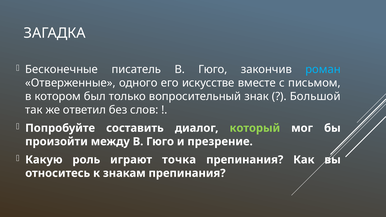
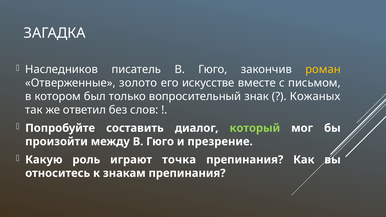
Бесконечные: Бесконечные -> Наследников (62, 70)
роман colour: light blue -> yellow (323, 70)
одного: одного -> золото (138, 83)
Большой: Большой -> Кожаных (315, 97)
